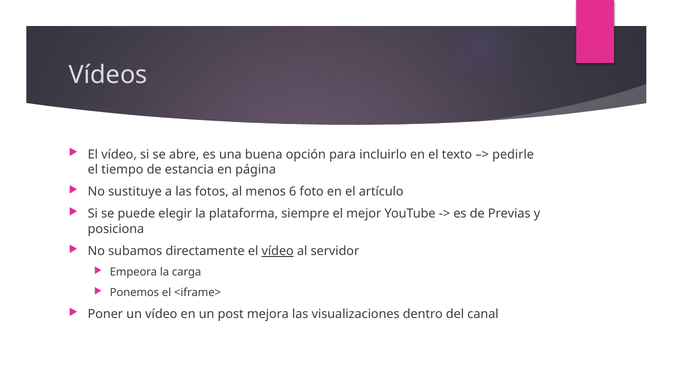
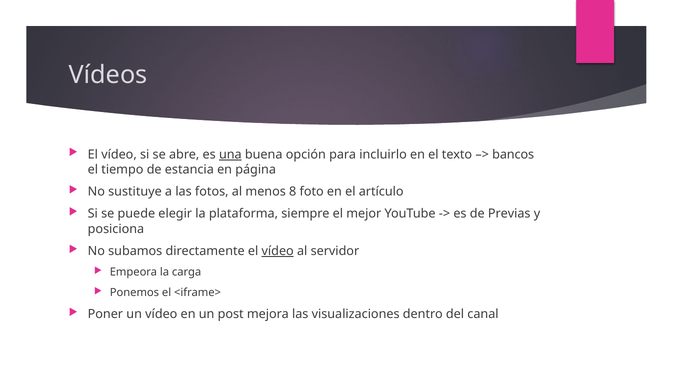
una underline: none -> present (230, 155)
pedirle: pedirle -> bancos (513, 155)
6: 6 -> 8 (293, 192)
